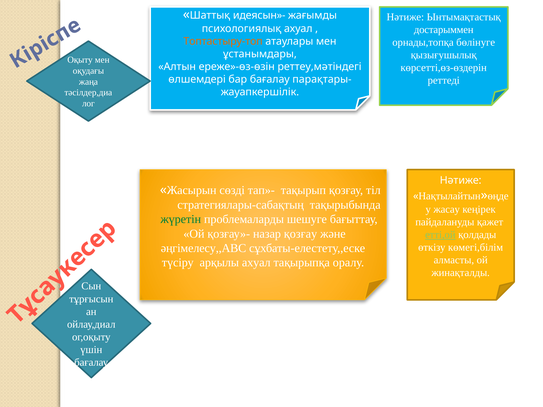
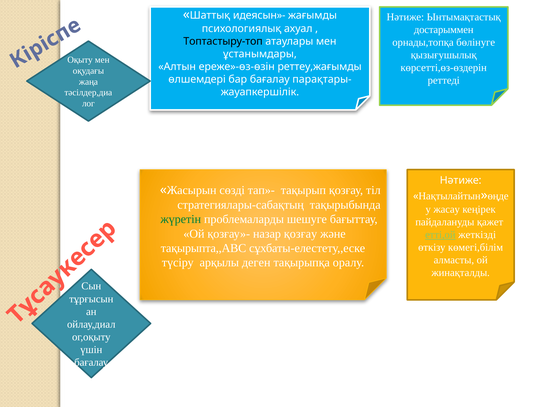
Топтастыру-топ colour: orange -> black (223, 41)
реттеу,мәтіндегі: реттеу,мәтіндегі -> реттеу,жағымды (320, 67)
қолдады: қолдады -> жеткізді (477, 235)
әңгімелесу,,АВС: әңгімелесу,,АВС -> тақырыпта,,АВС (204, 248)
арқылы ахуал: ахуал -> деген (256, 263)
